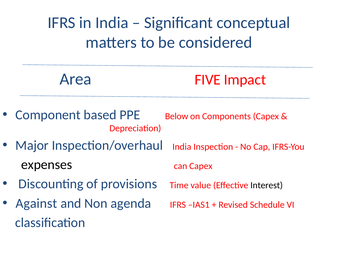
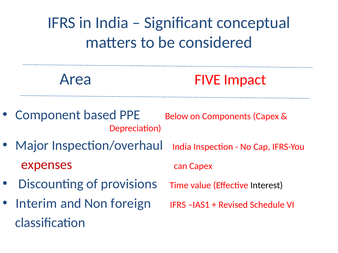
expenses colour: black -> red (47, 165)
Against: Against -> Interim (36, 204)
agenda: agenda -> foreign (131, 204)
